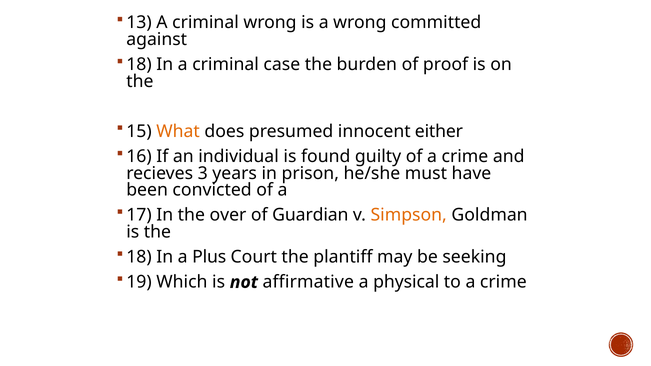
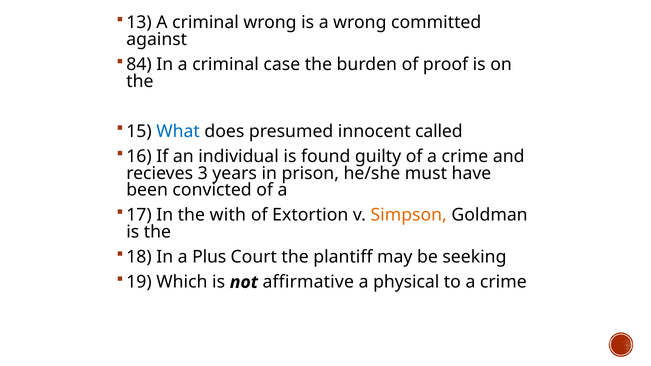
18: 18 -> 84 (139, 64)
What colour: orange -> blue (178, 131)
either: either -> called (439, 131)
over: over -> with (228, 215)
Guardian: Guardian -> Extortion (310, 215)
